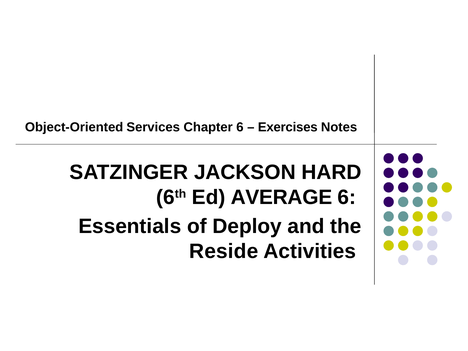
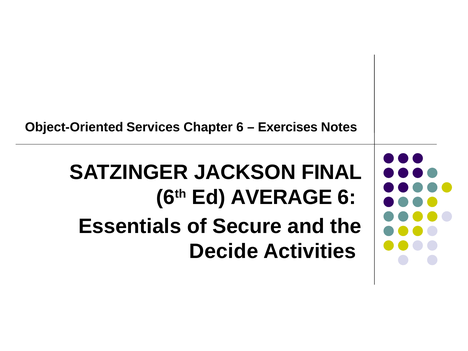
HARD: HARD -> FINAL (332, 172)
Deploy: Deploy -> Secure (247, 226)
Reside: Reside -> Decide (224, 251)
